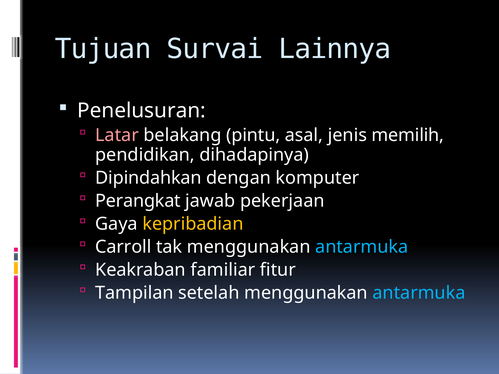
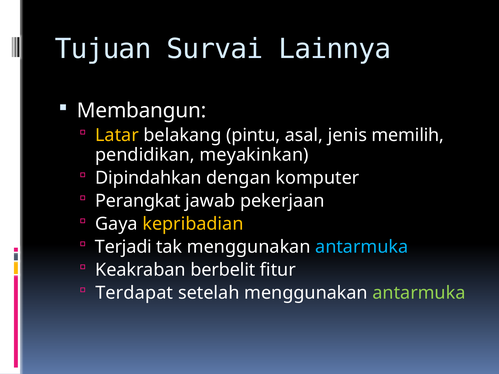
Penelusuran: Penelusuran -> Membangun (142, 111)
Latar colour: pink -> yellow (117, 135)
dihadapinya: dihadapinya -> meyakinkan (254, 155)
Carroll: Carroll -> Terjadi (123, 247)
familiar: familiar -> berbelit (223, 270)
Tampilan: Tampilan -> Terdapat (134, 293)
antarmuka colour: light blue -> light green (419, 293)
